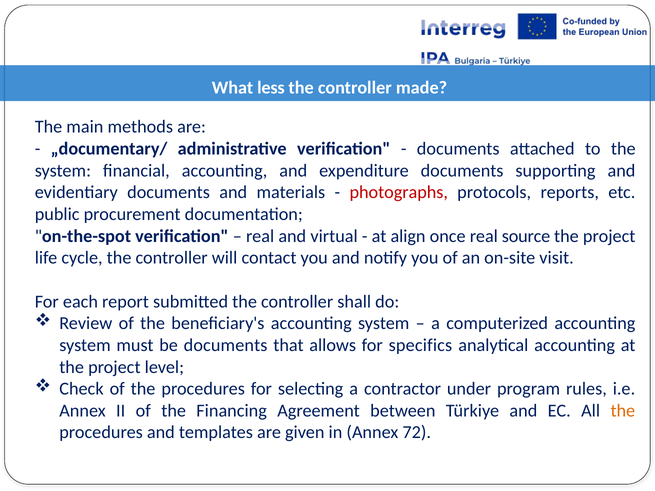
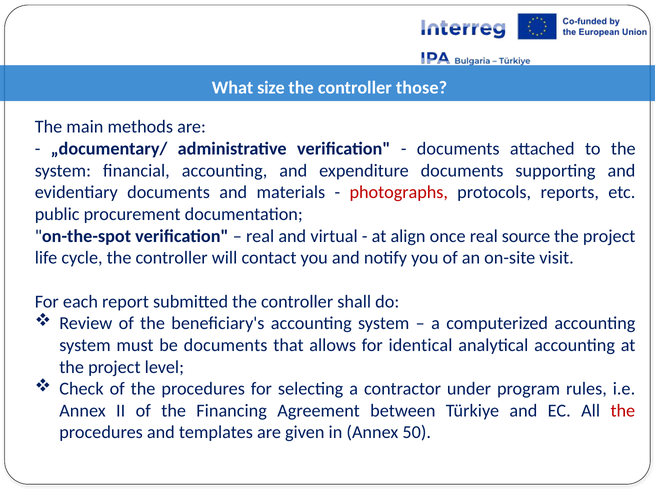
less: less -> size (271, 88)
made: made -> those (421, 88)
specifics: specifics -> identical (420, 345)
the colour: orange -> red (623, 411)
72: 72 -> 50 (417, 433)
